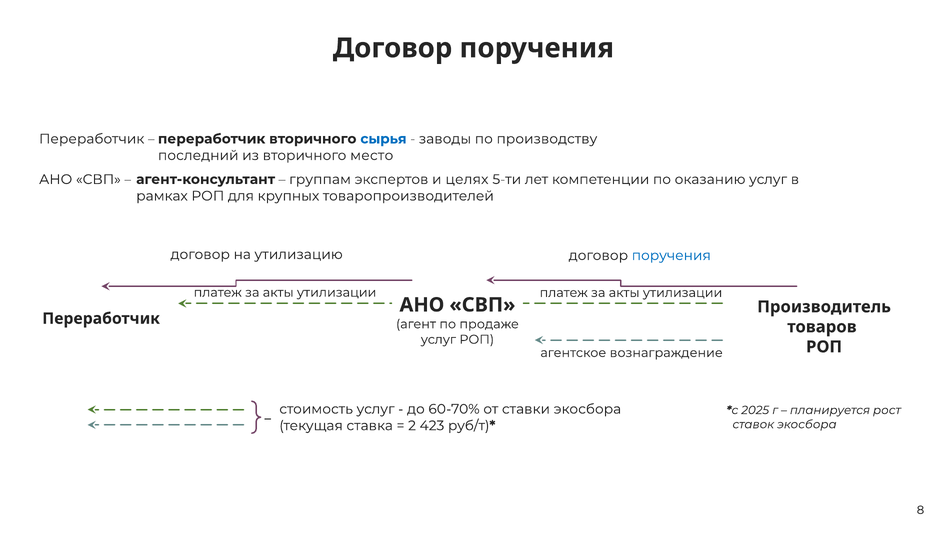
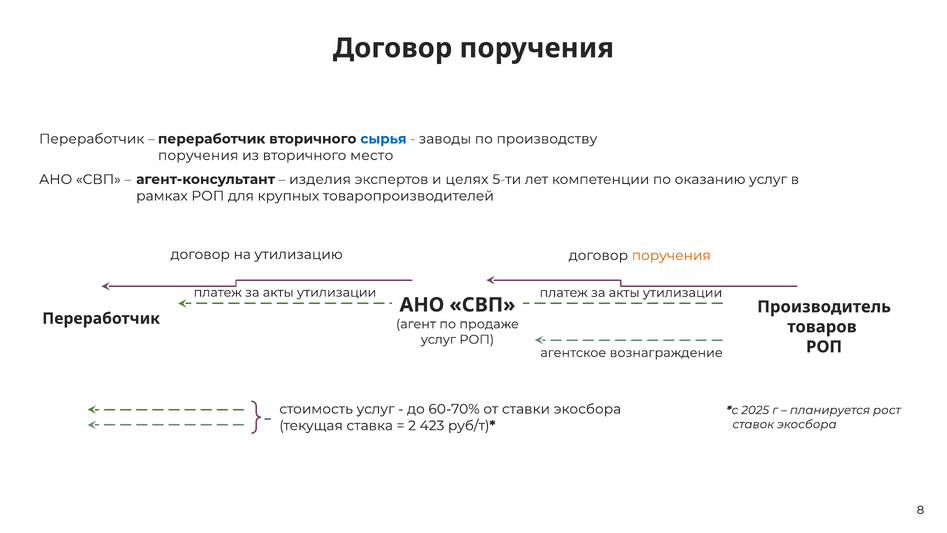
последний: последний -> поручения (198, 155)
группам: группам -> изделия (320, 179)
поручения colour: blue -> orange (671, 255)
